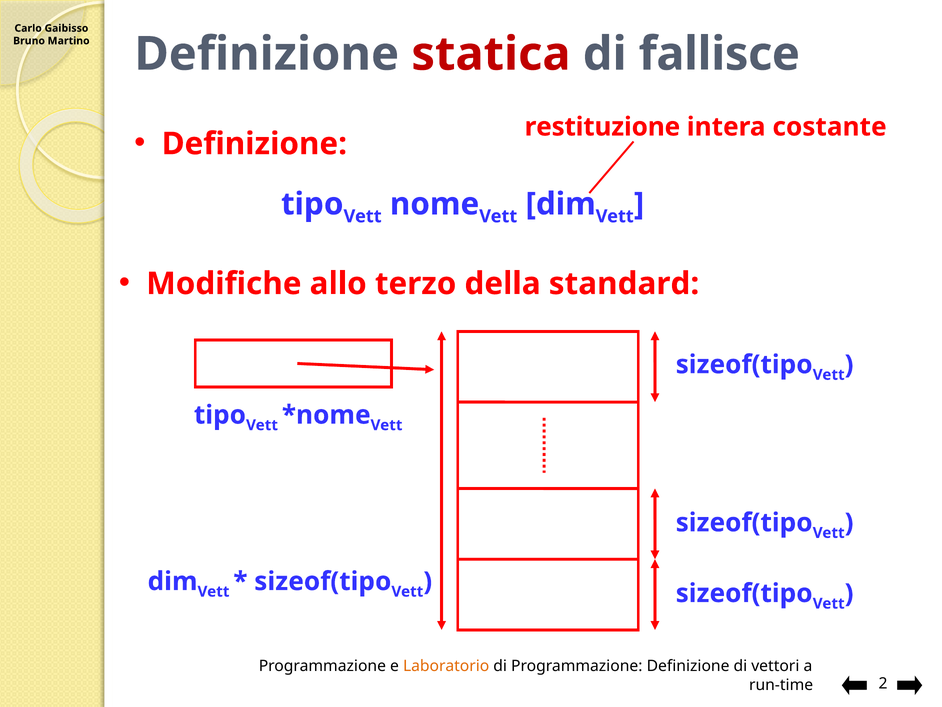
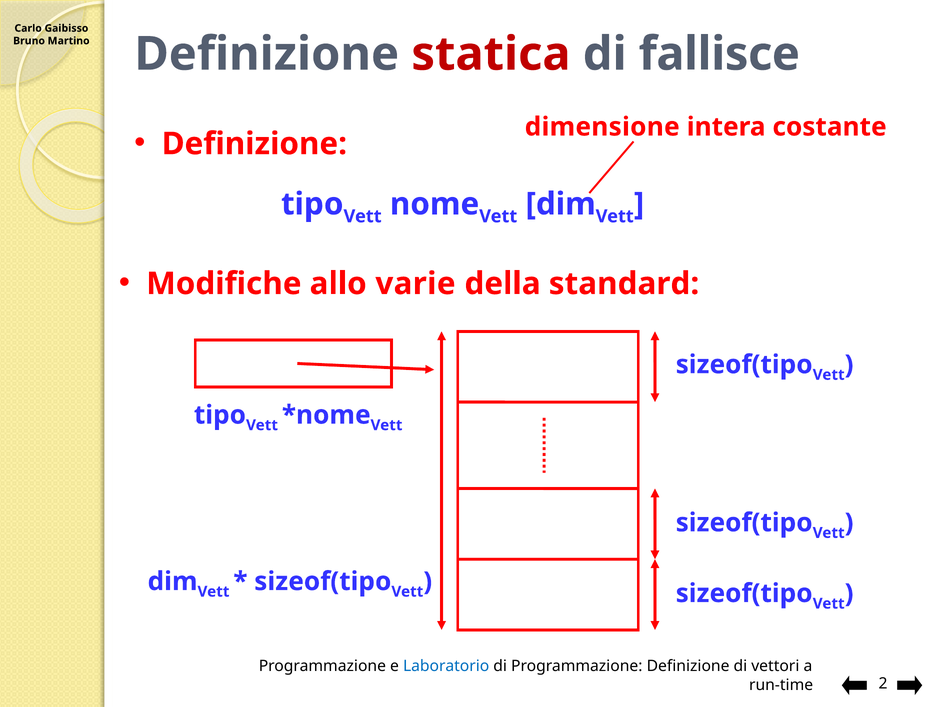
restituzione: restituzione -> dimensione (602, 127)
terzo: terzo -> varie (415, 284)
Laboratorio colour: orange -> blue (446, 666)
